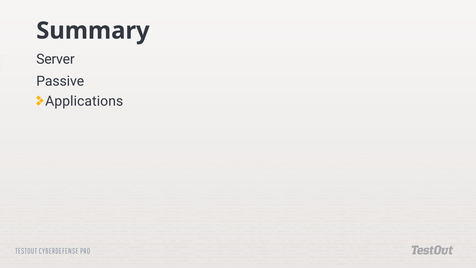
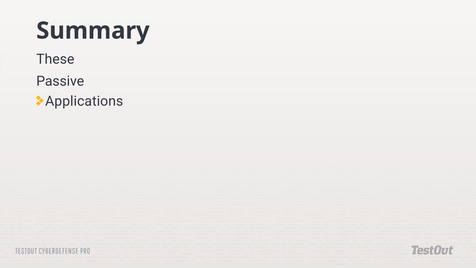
Server: Server -> These (55, 59)
